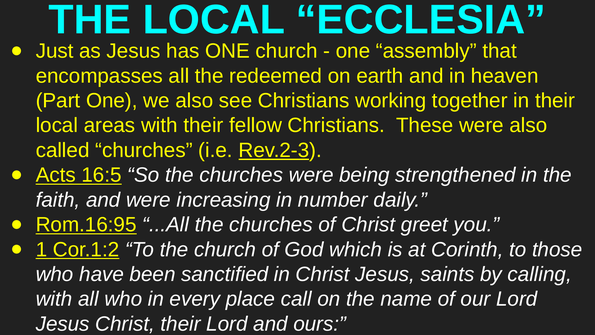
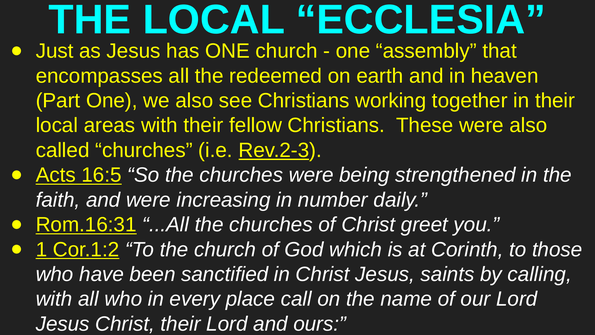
Rom.16:95: Rom.16:95 -> Rom.16:31 (86, 225)
